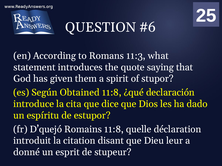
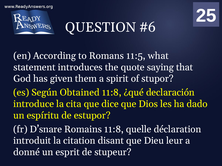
11:3: 11:3 -> 11:5 (136, 56)
D’quejó: D’quejó -> D’snare (46, 130)
